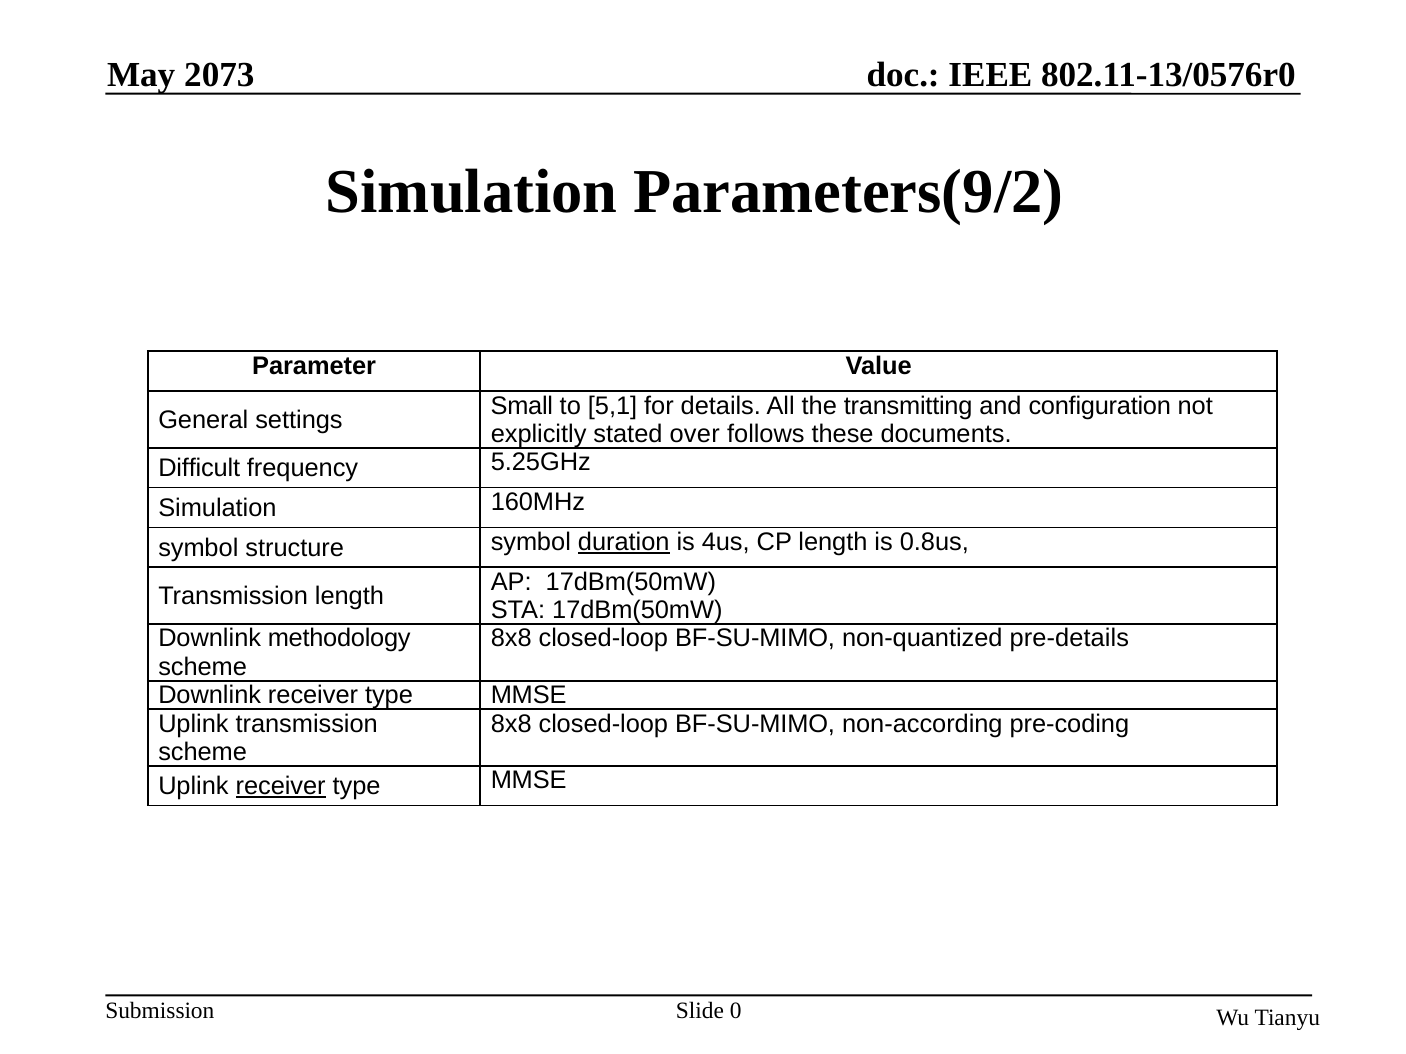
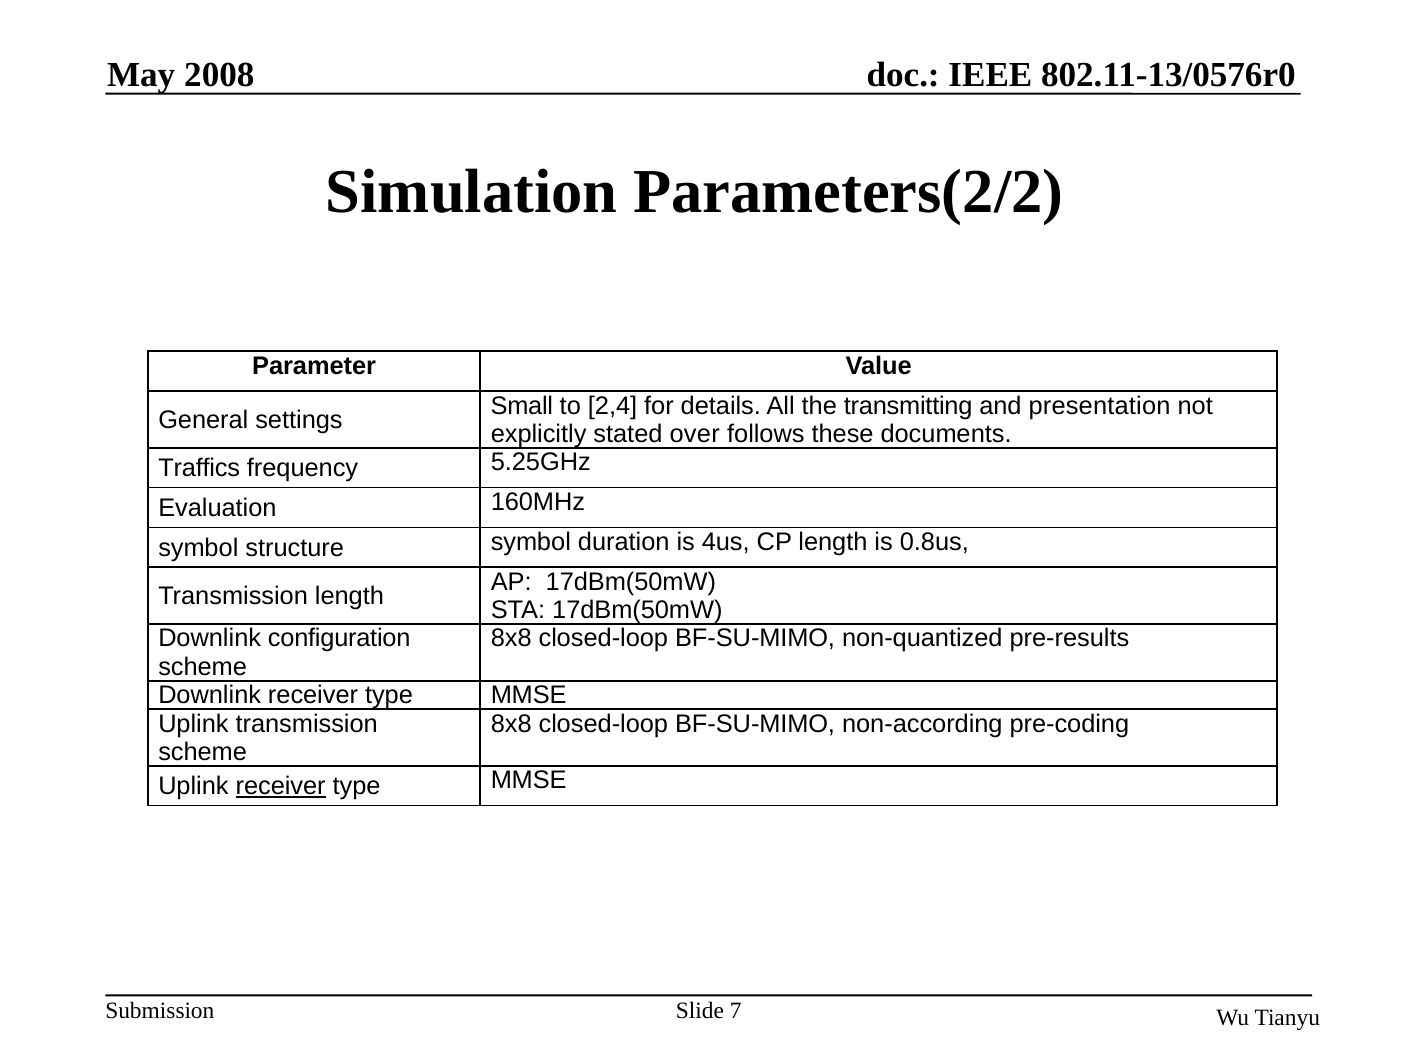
2073: 2073 -> 2008 (219, 75)
Parameters(9/2: Parameters(9/2 -> Parameters(2/2 (848, 192)
5,1: 5,1 -> 2,4 (613, 406)
configuration: configuration -> presentation (1100, 406)
Difficult: Difficult -> Traffics (199, 468)
Simulation: Simulation -> Evaluation (217, 508)
duration underline: present -> none (624, 542)
methodology: methodology -> configuration (339, 639)
pre-details: pre-details -> pre-results (1069, 639)
0: 0 -> 7 (736, 1011)
